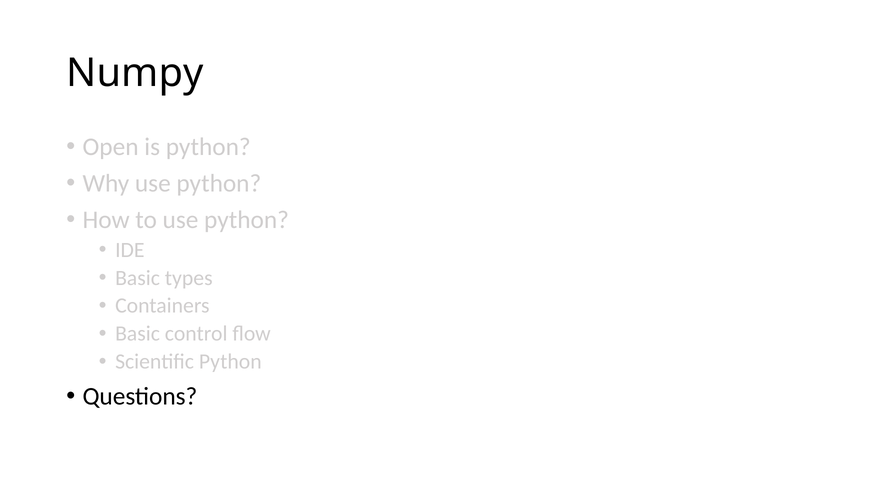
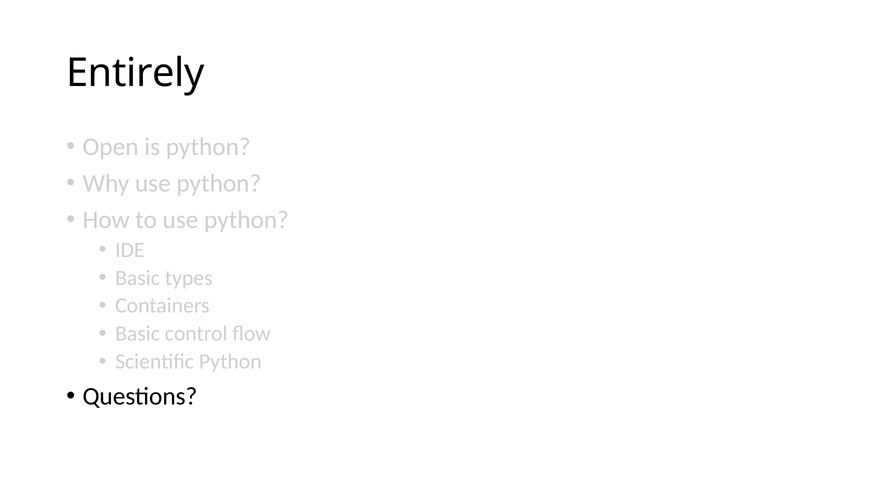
Numpy: Numpy -> Entirely (135, 73)
